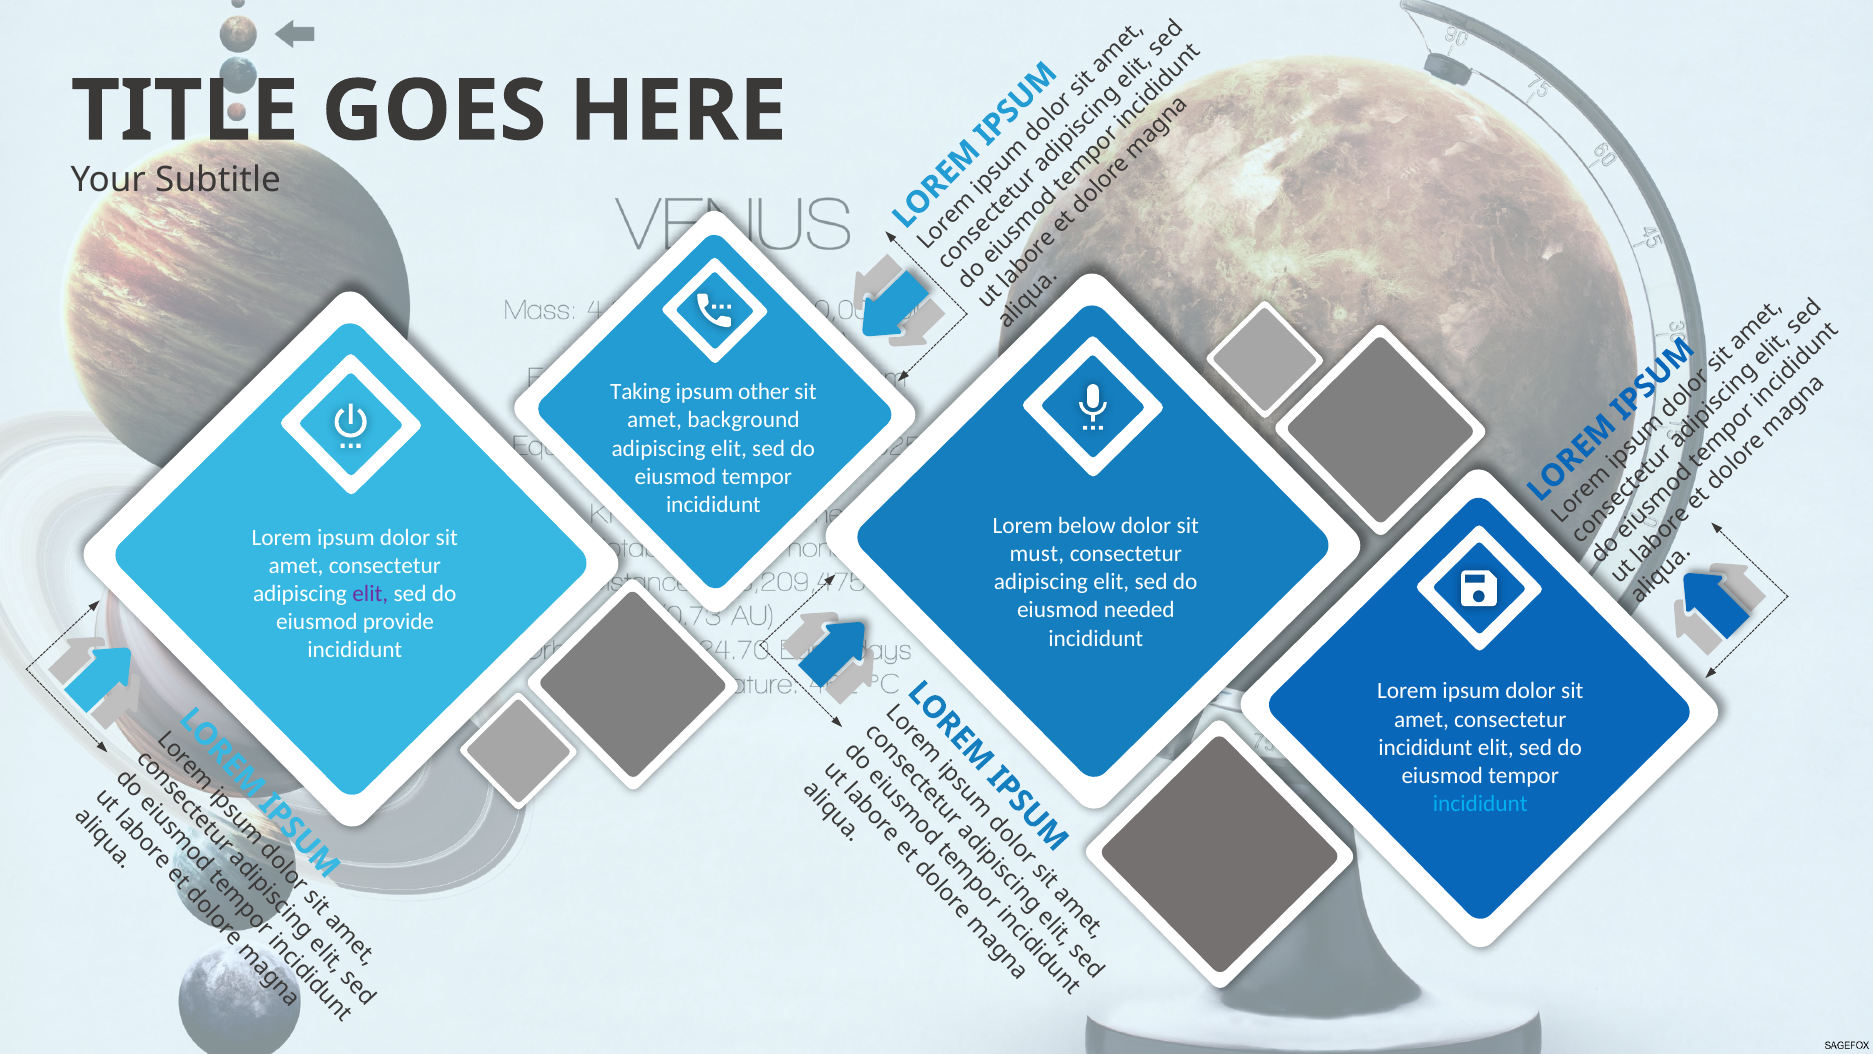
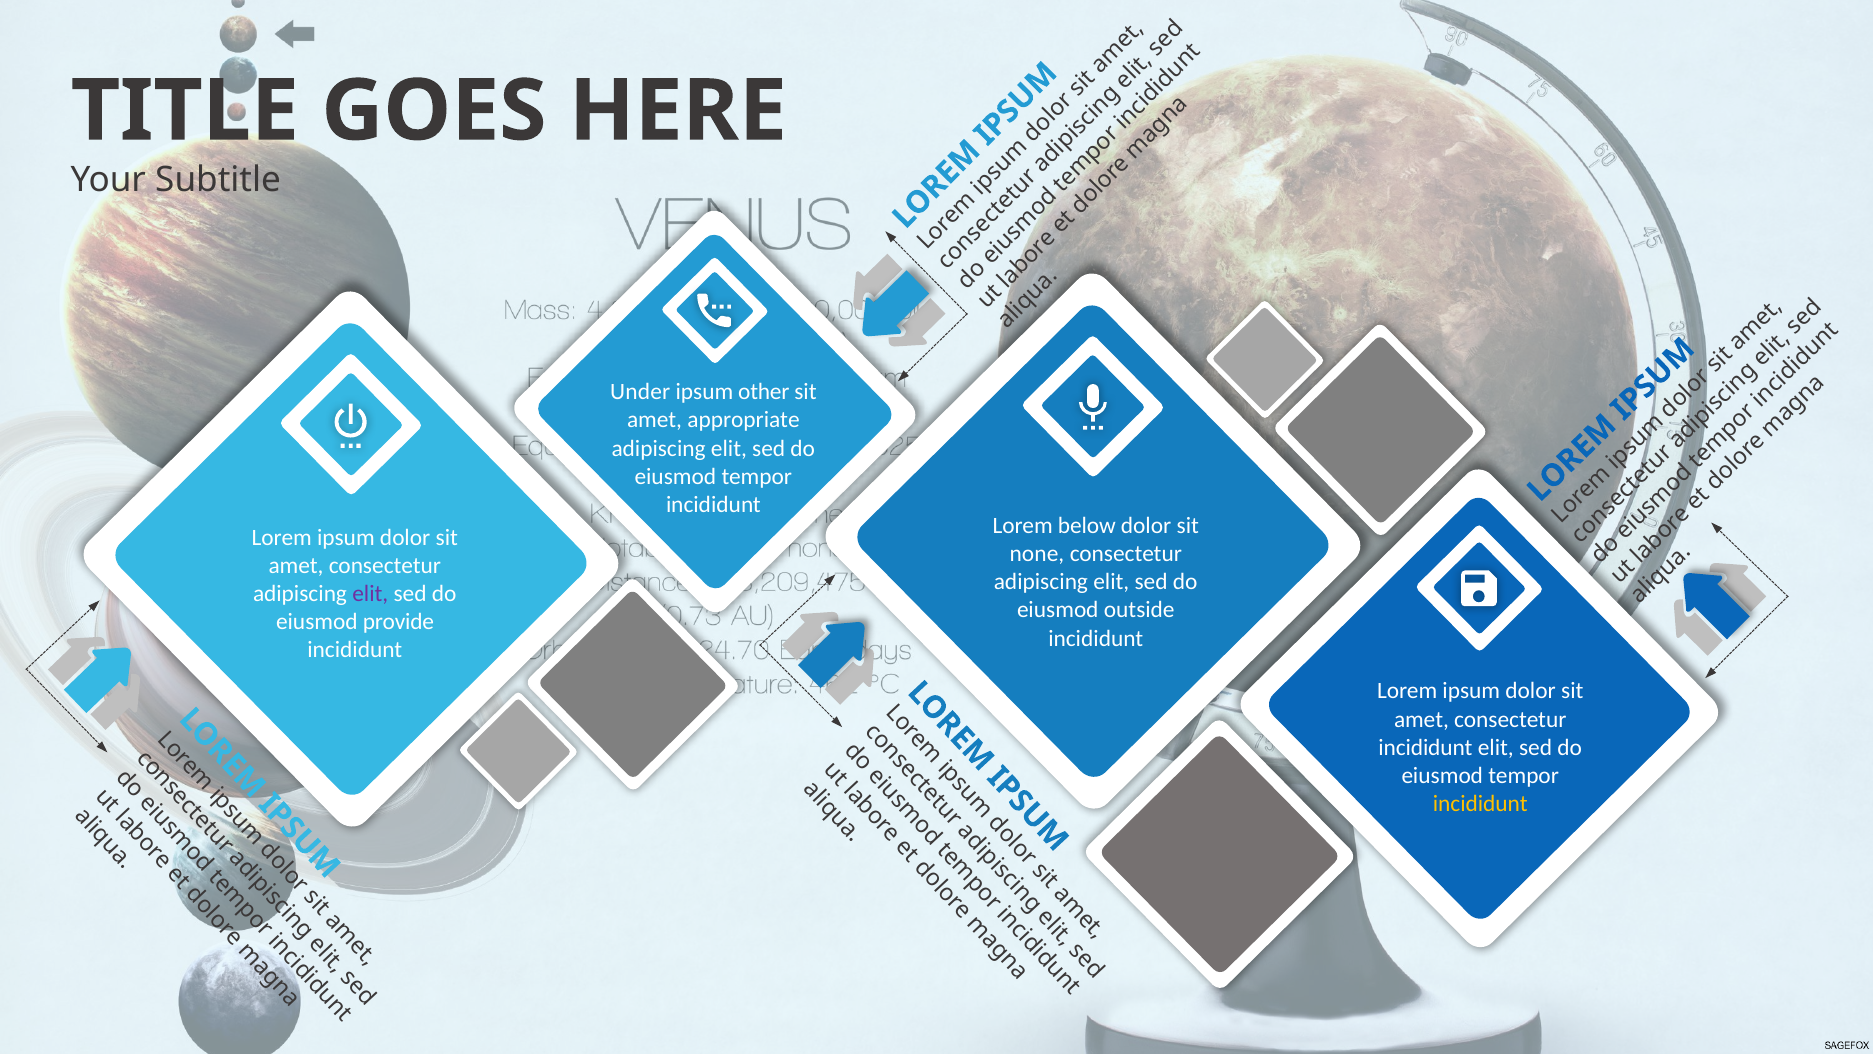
Taking: Taking -> Under (640, 392)
background: background -> appropriate (744, 420)
must: must -> none (1037, 554)
needed: needed -> outside (1139, 610)
incididunt colour: light blue -> yellow (1480, 803)
